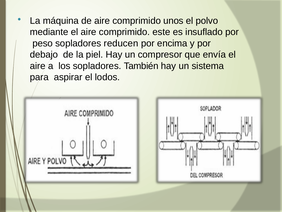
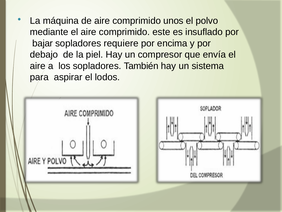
peso: peso -> bajar (43, 43)
reducen: reducen -> requiere (121, 43)
